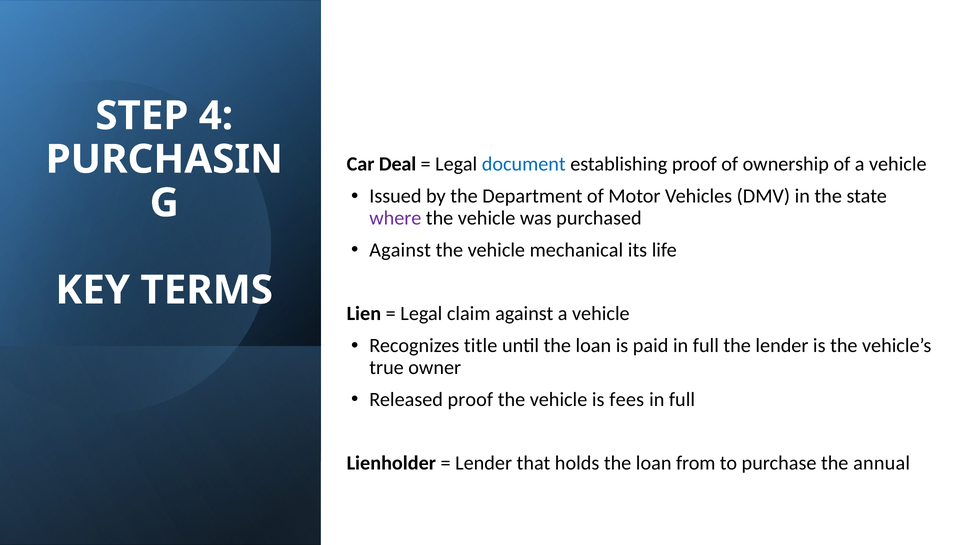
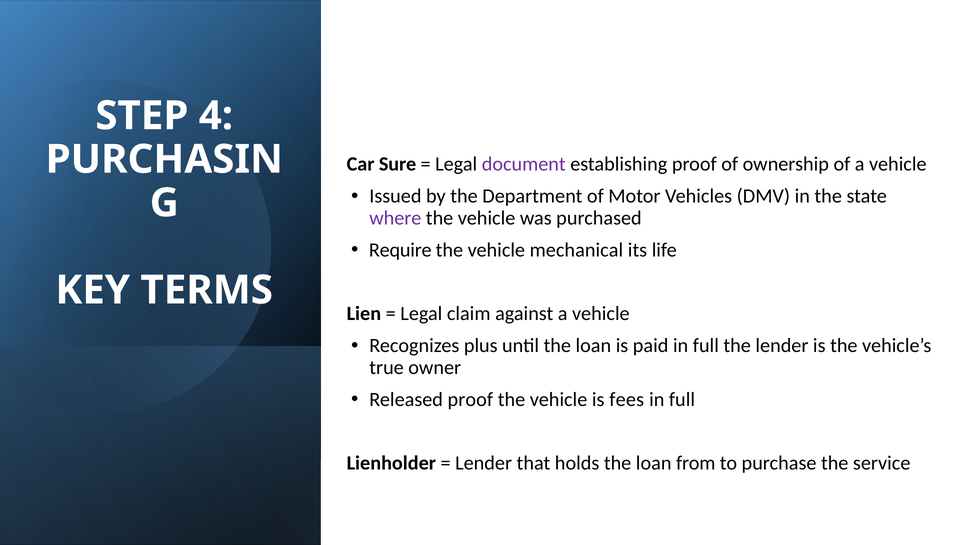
Deal: Deal -> Sure (398, 164)
document colour: blue -> purple (524, 164)
Against: Against -> Require (400, 250)
title: title -> plus (481, 346)
annual: annual -> service (882, 463)
